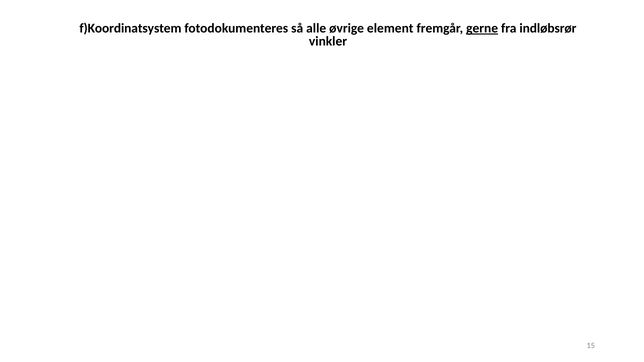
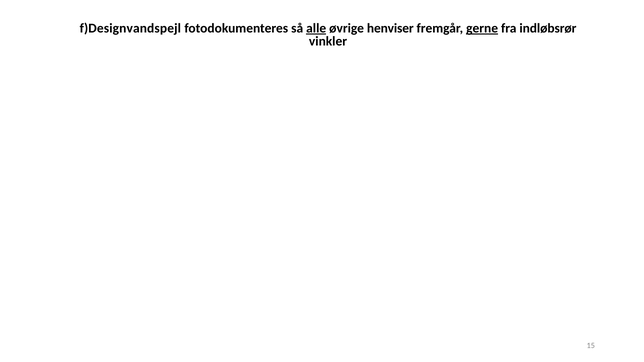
f)Koordinatsystem: f)Koordinatsystem -> f)Designvandspejl (130, 28)
alle underline: none -> present (316, 28)
element: element -> henviser (390, 28)
